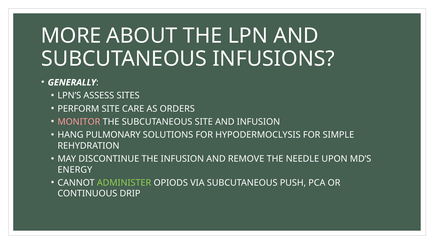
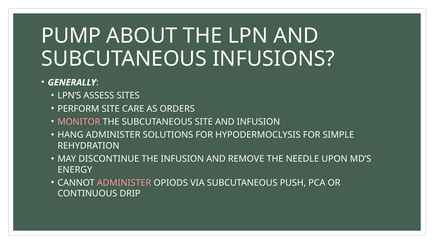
MORE: MORE -> PUMP (71, 36)
HANG PULMONARY: PULMONARY -> ADMINISTER (113, 135)
ADMINISTER colour: light green -> pink (124, 183)
